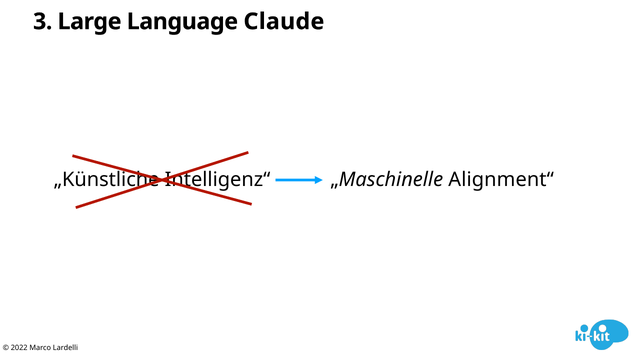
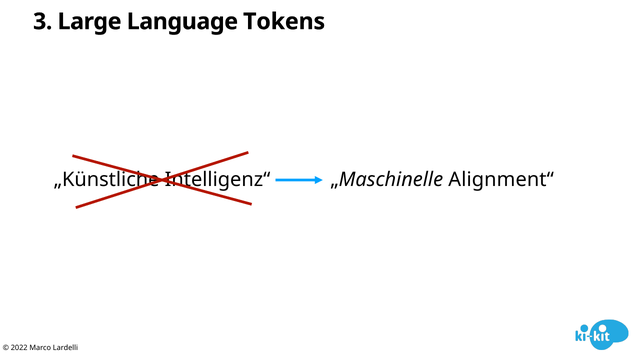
Claude: Claude -> Tokens (284, 22)
